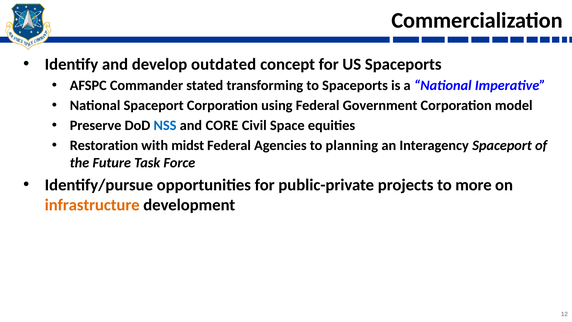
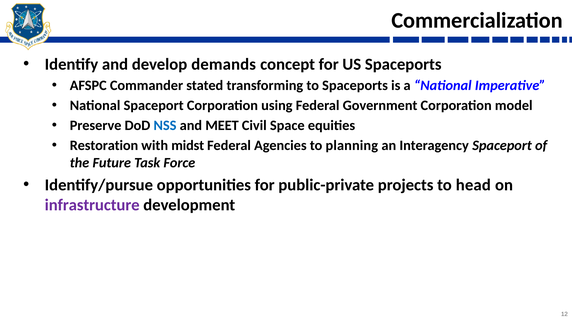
outdated: outdated -> demands (224, 64)
CORE: CORE -> MEET (222, 125)
more: more -> head (473, 185)
infrastructure colour: orange -> purple (92, 205)
